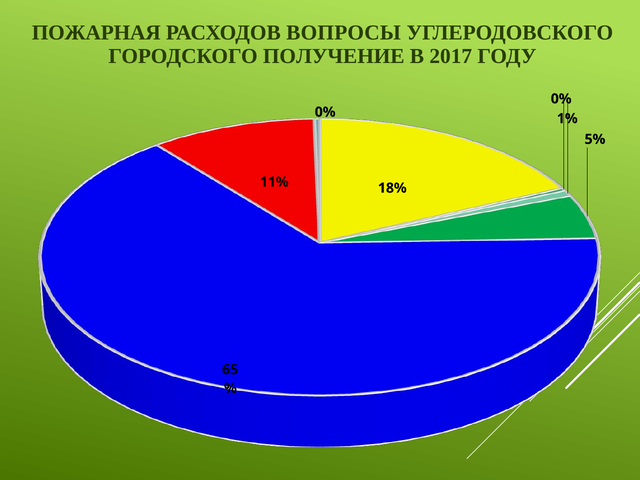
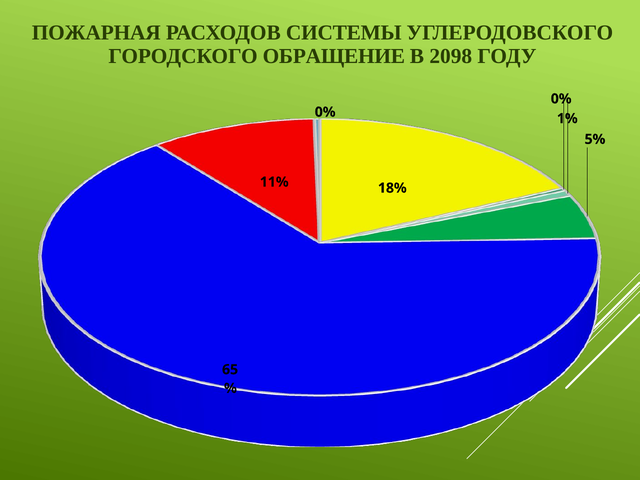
ВОПРОСЫ: ВОПРОСЫ -> СИСТЕМЫ (344, 33)
ПОЛУЧЕНИЕ: ПОЛУЧЕНИЕ -> ОБРАЩЕНИЕ (334, 56)
2017: 2017 -> 2098 (451, 56)
